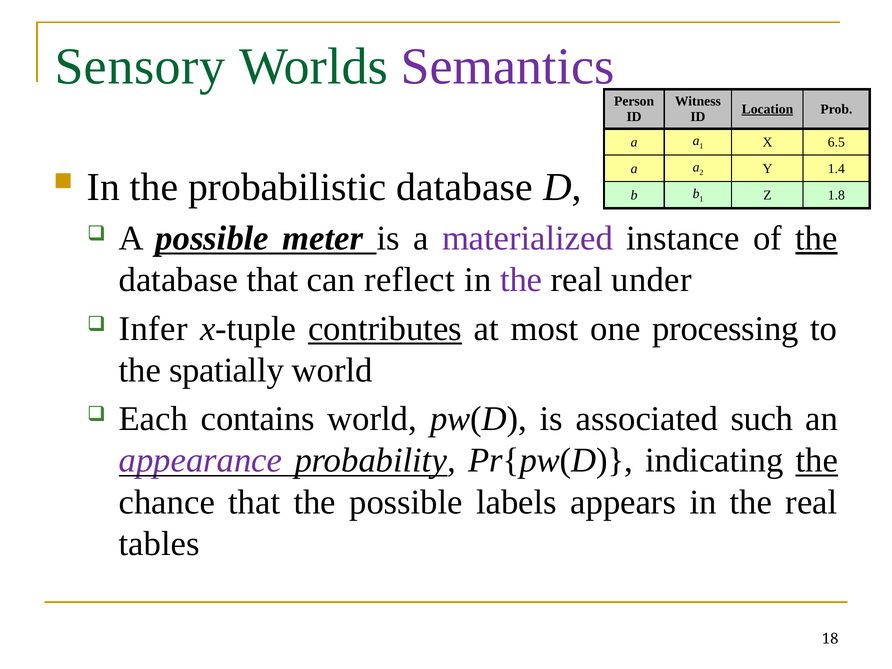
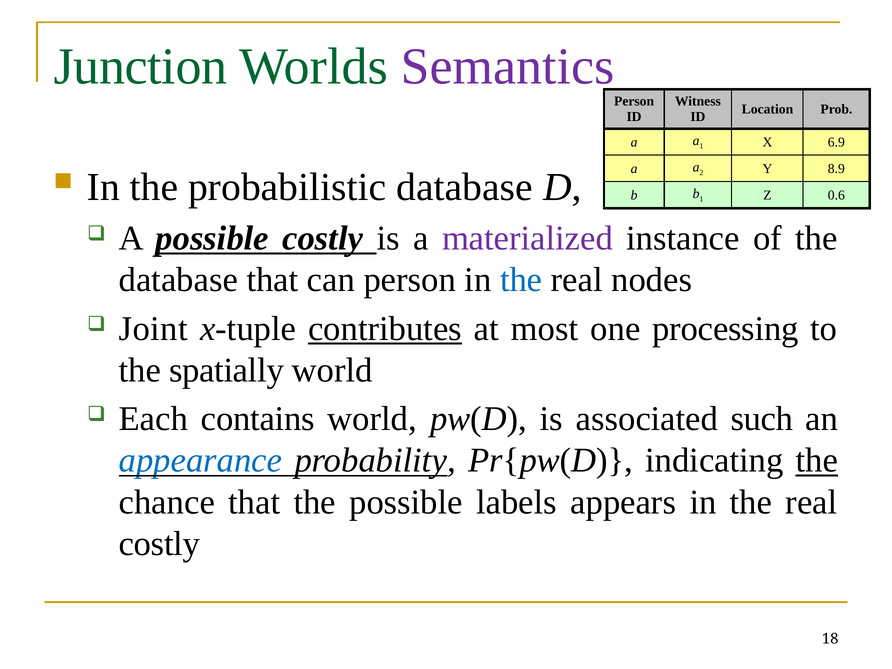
Sensory: Sensory -> Junction (140, 66)
Location underline: present -> none (767, 109)
6.5: 6.5 -> 6.9 (836, 142)
1.4: 1.4 -> 8.9 (836, 169)
1.8: 1.8 -> 0.6 (836, 195)
possible meter: meter -> costly (323, 238)
the underline: present -> none (816, 238)
can reflect: reflect -> person (410, 280)
the colour: purple -> blue (521, 280)
under: under -> nodes (652, 280)
Infer: Infer -> Joint (153, 329)
appearance colour: purple -> blue (201, 461)
tables: tables -> costly (159, 544)
